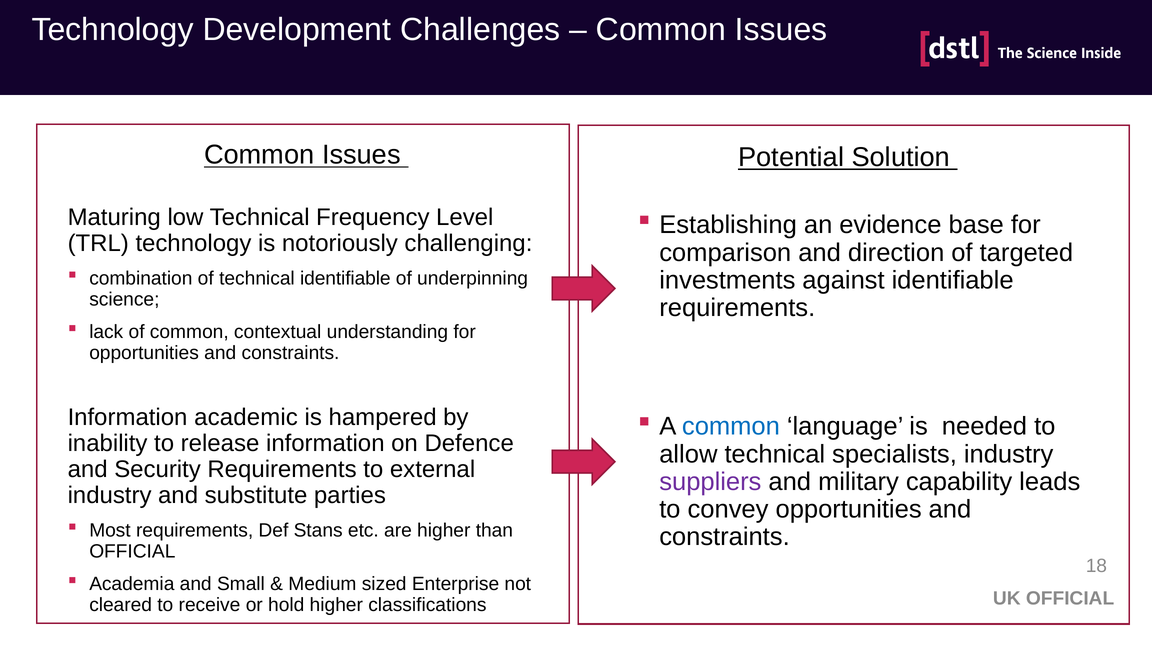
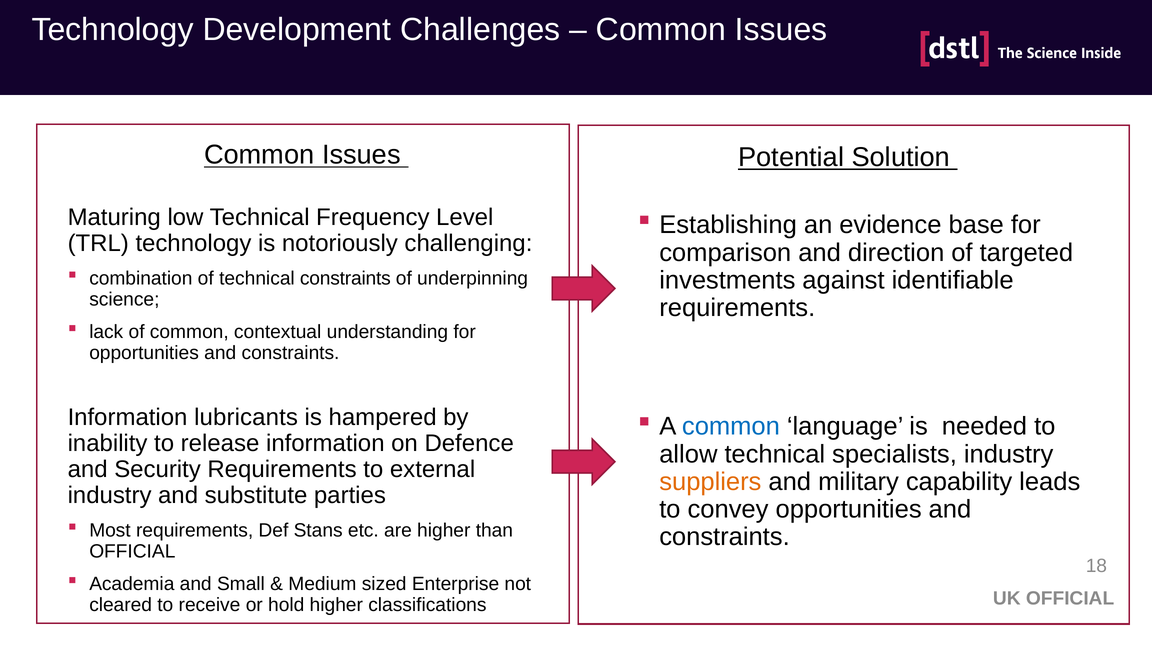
technical identifiable: identifiable -> constraints (345, 279)
academic: academic -> lubricants (246, 417)
suppliers colour: purple -> orange (710, 482)
